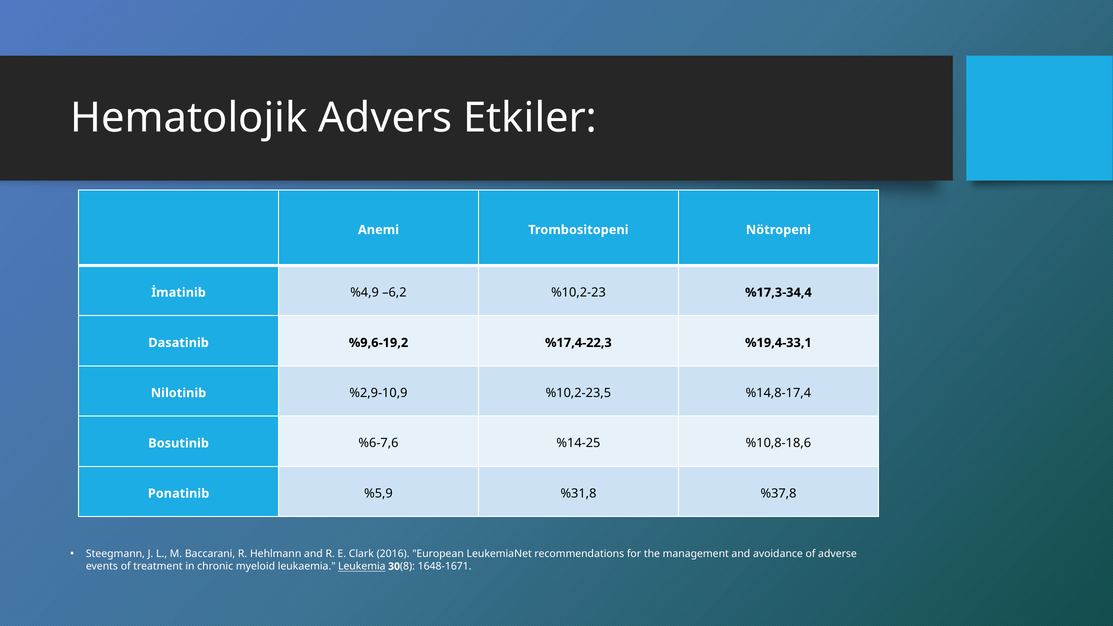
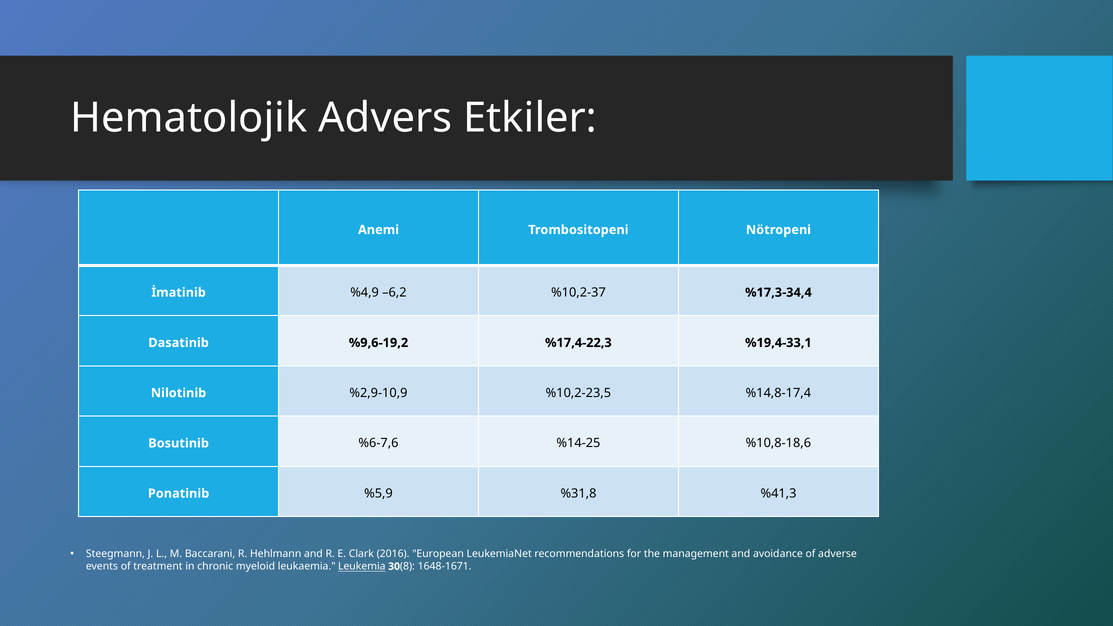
%10,2-23: %10,2-23 -> %10,2-37 (578, 293)
%37,8: %37,8 -> %41,3 (778, 494)
